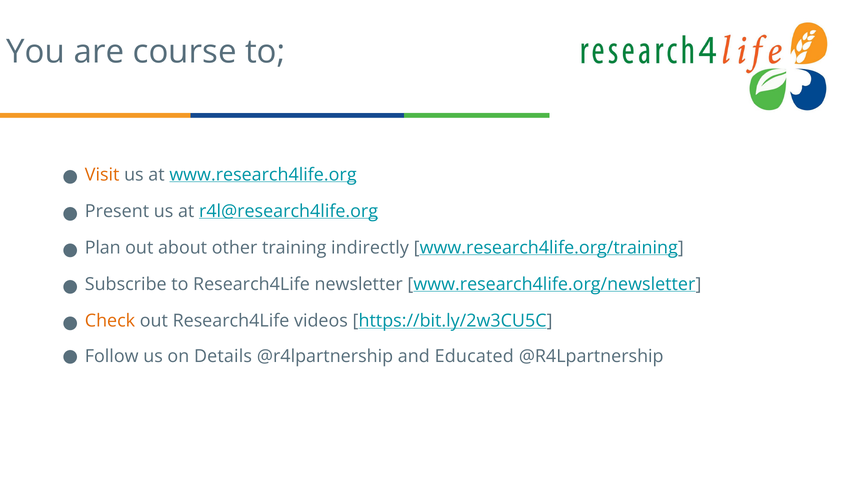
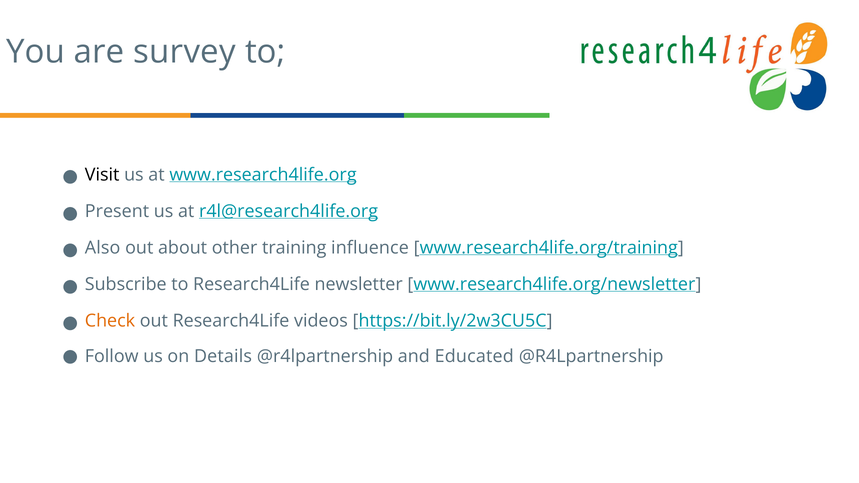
course: course -> survey (184, 52)
Visit colour: orange -> black (102, 175)
Plan: Plan -> Also (103, 248)
indirectly: indirectly -> influence (370, 248)
